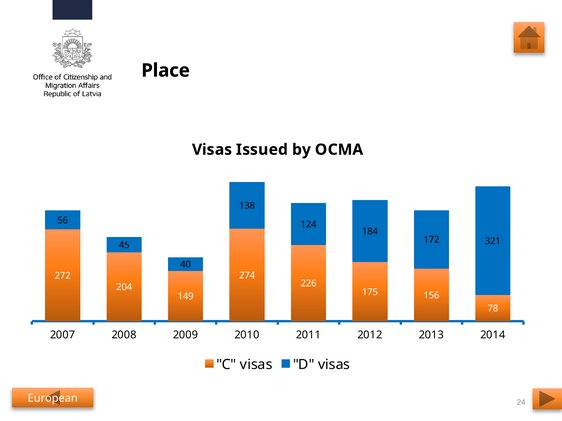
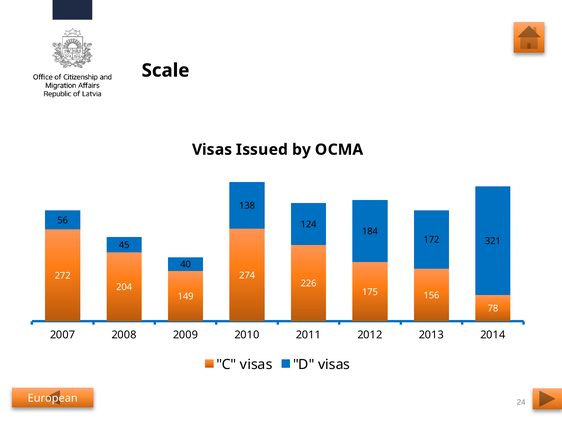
Place: Place -> Scale (166, 71)
